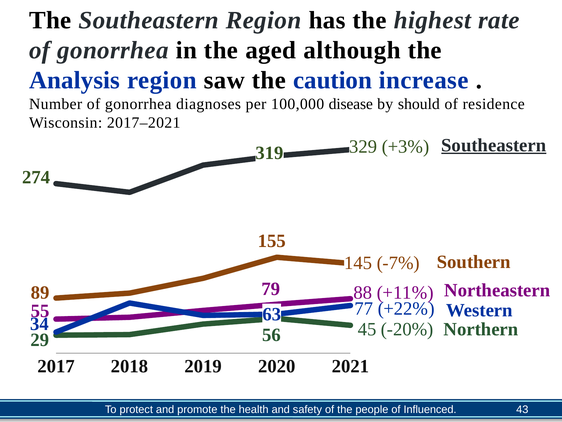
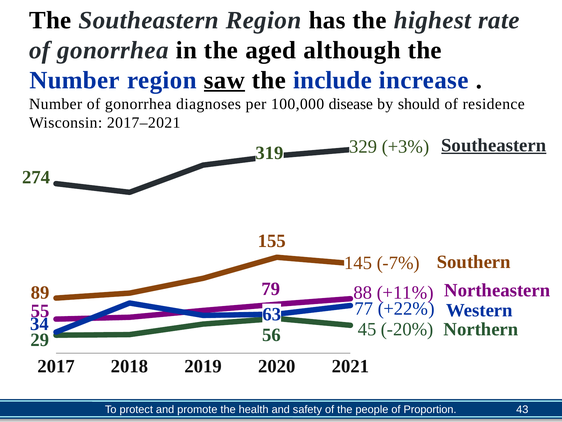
Analysis: Analysis -> Number (74, 80)
saw underline: none -> present (224, 80)
caution: caution -> include (332, 80)
Influenced: Influenced -> Proportion (430, 409)
